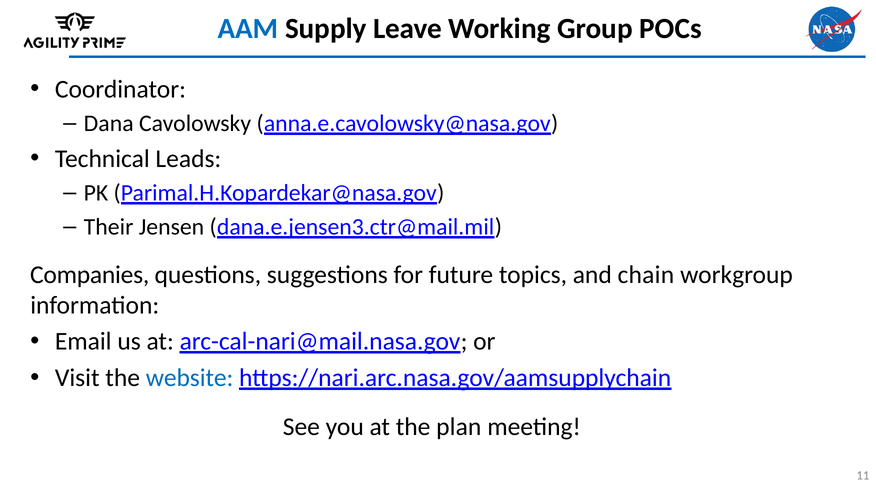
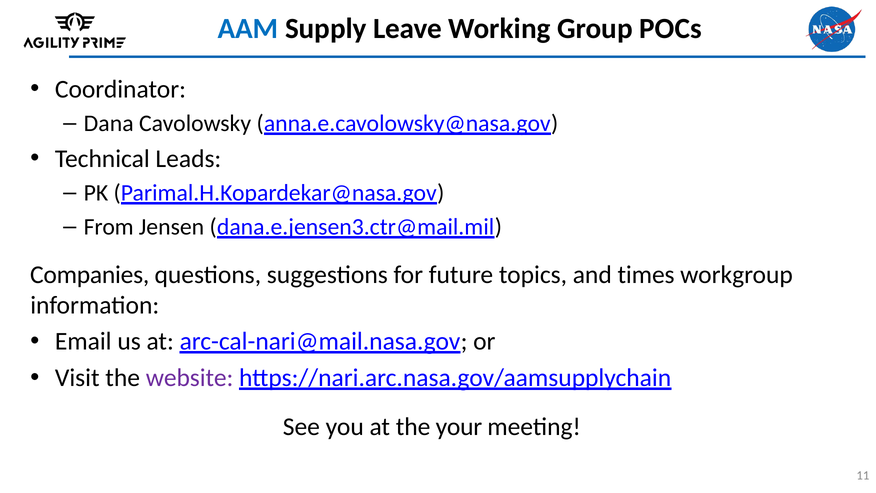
Their: Their -> From (109, 227)
chain: chain -> times (646, 275)
website colour: blue -> purple (190, 377)
plan: plan -> your (459, 427)
